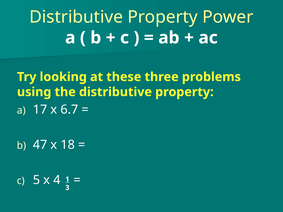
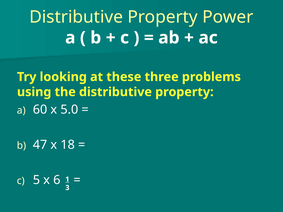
17: 17 -> 60 (40, 110)
6.7: 6.7 -> 5.0 (69, 110)
4: 4 -> 6 (57, 180)
